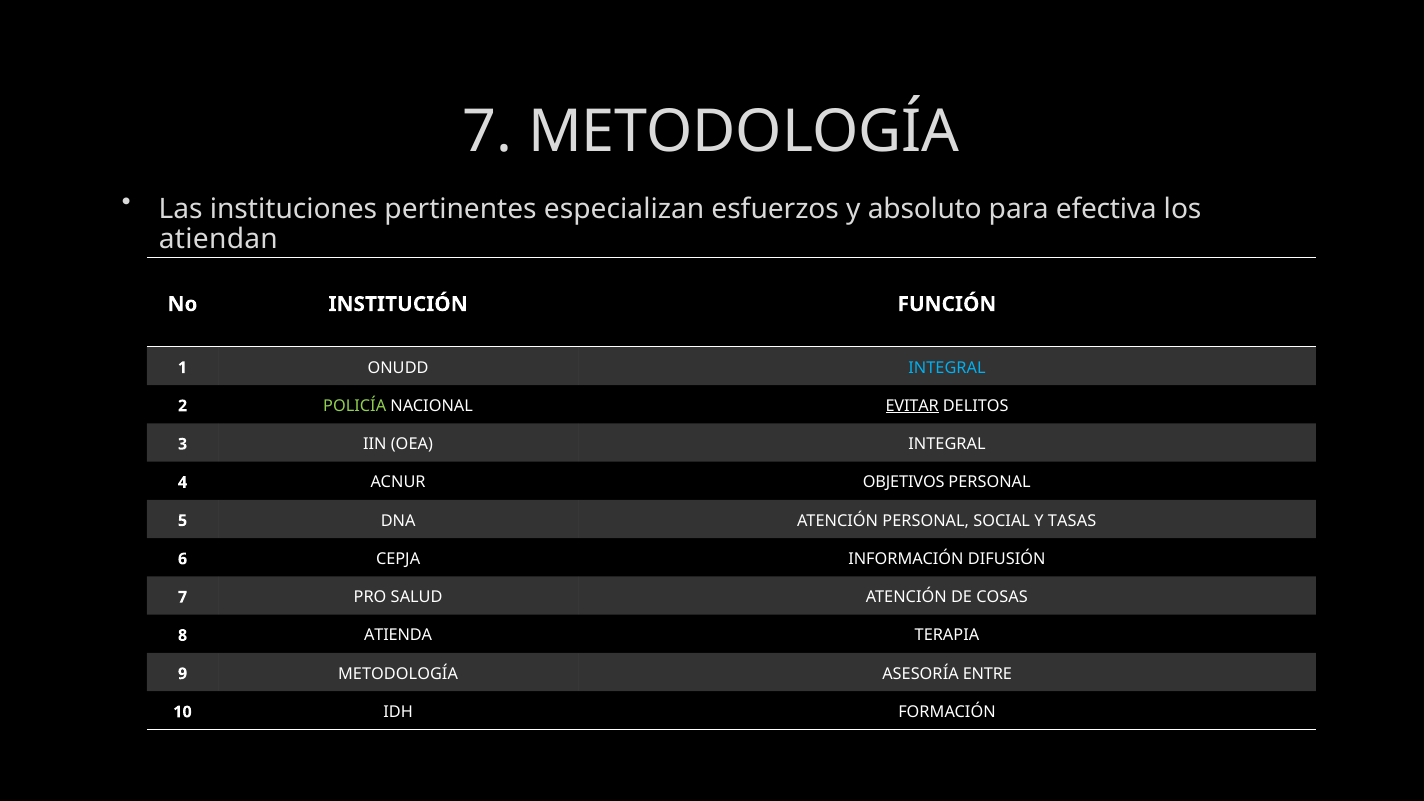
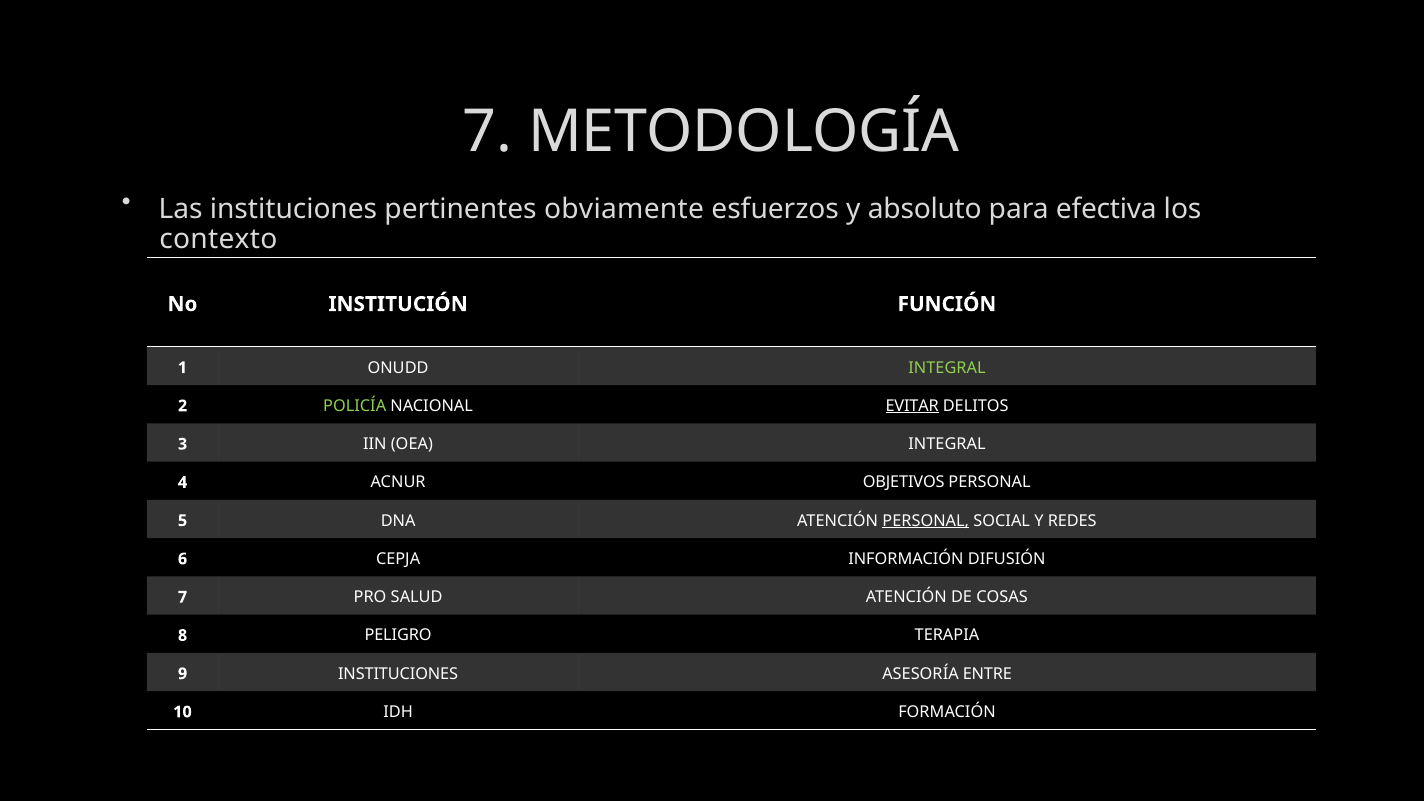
especializan: especializan -> obviamente (624, 209)
atiendan: atiendan -> contexto (218, 239)
INTEGRAL colour: light blue -> light green (947, 368)
PERSONAL underline: none -> present (926, 521)
TASAS: TASAS -> REDES (1072, 521)
ATIENDA: ATIENDA -> PELIGRO (398, 635)
9 METODOLOGÍA: METODOLOGÍA -> INSTITUCIONES (398, 674)
